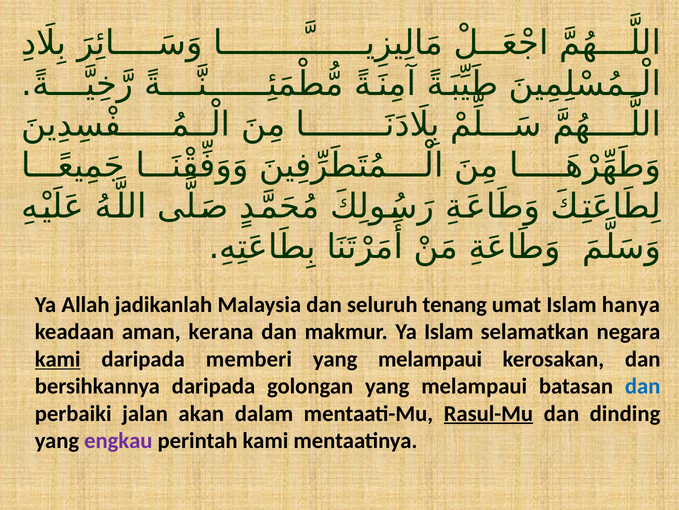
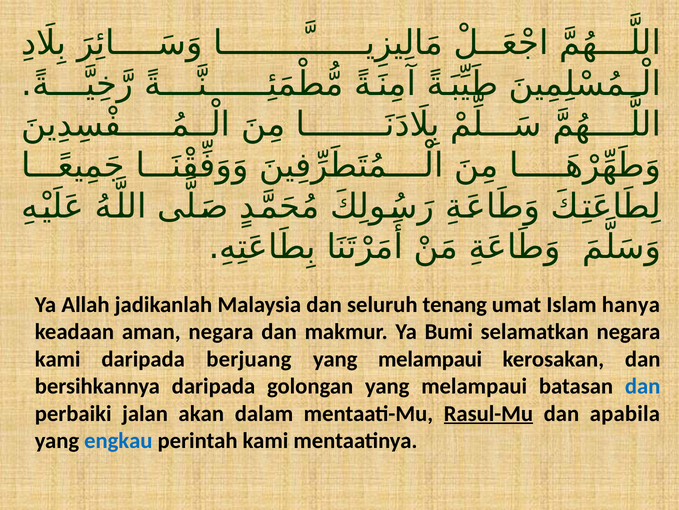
aman kerana: kerana -> negara (221, 332)
Ya Islam: Islam -> Bumi (449, 332)
kami underline: present -> none (58, 359)
memberi: memberi -> berjuang (249, 359)
dinding: dinding -> apabila (625, 413)
engkau colour: purple -> blue (118, 440)
